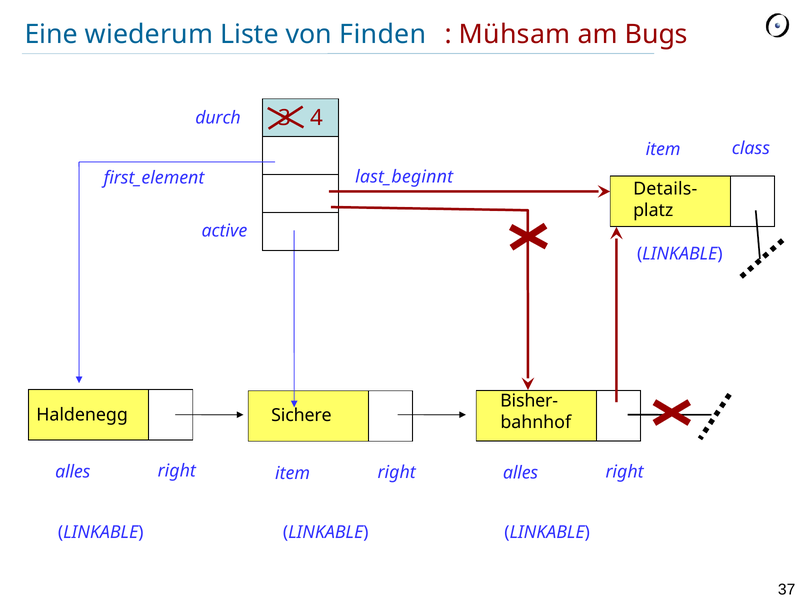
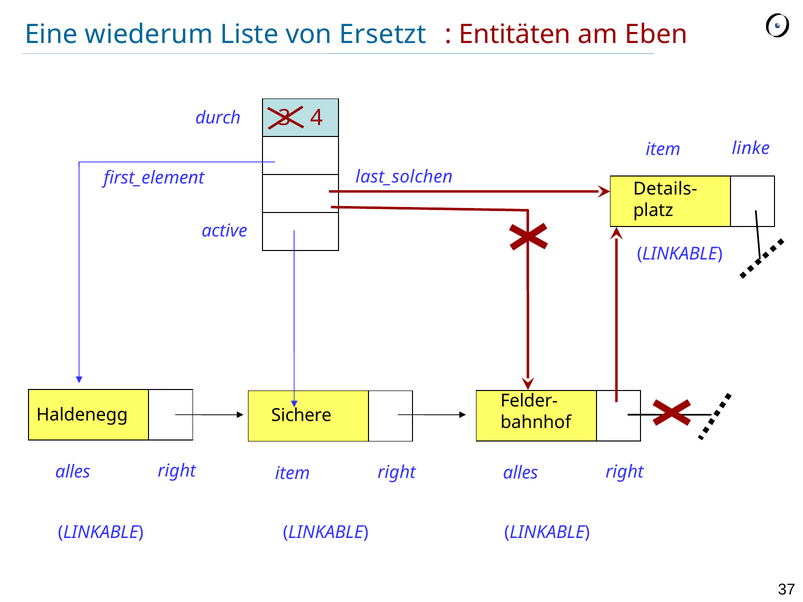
Finden: Finden -> Ersetzt (383, 34)
Mühsam: Mühsam -> Entitäten (515, 35)
Bugs: Bugs -> Eben (656, 35)
class: class -> linke (751, 148)
last_beginnt: last_beginnt -> last_solchen (404, 177)
Bisher-: Bisher- -> Felder- (529, 401)
